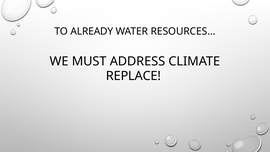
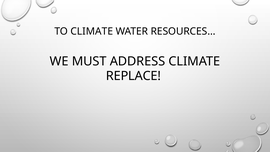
TO ALREADY: ALREADY -> CLIMATE (92, 31)
